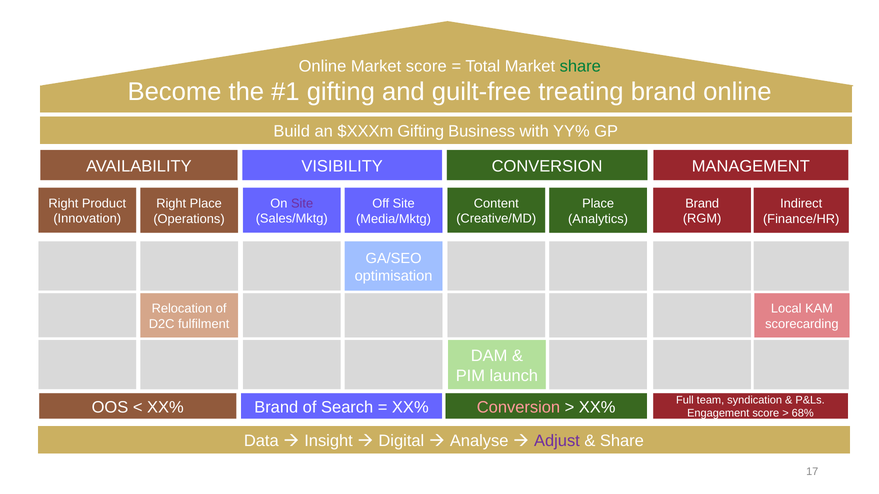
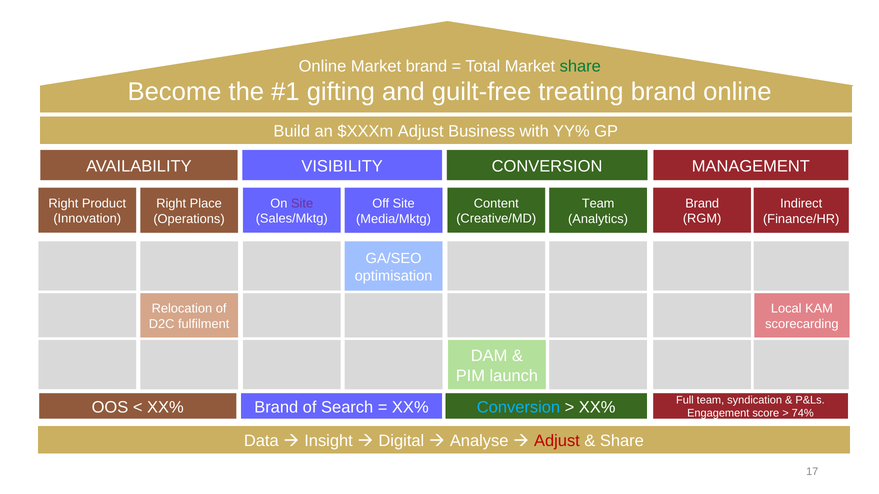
Market score: score -> brand (426, 66)
$XXXm Gifting: Gifting -> Adjust (421, 132)
Place: Place -> Team (598, 204)
Conversion colour: pink -> light blue (518, 407)
68%: 68% -> 74% (803, 414)
Adjust colour: purple -> red (557, 441)
